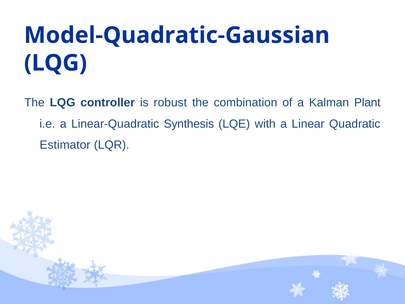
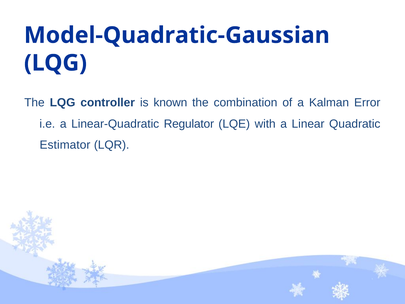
robust: robust -> known (170, 102)
Plant: Plant -> Error (367, 102)
Synthesis: Synthesis -> Regulator (189, 124)
